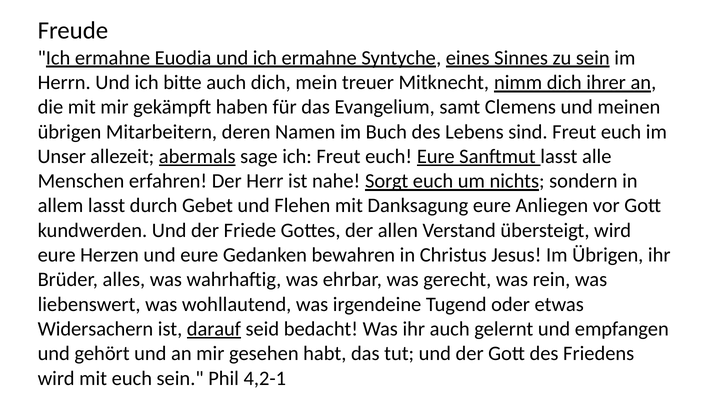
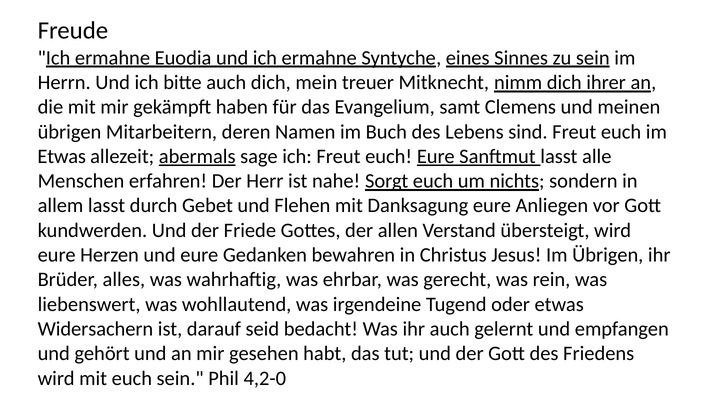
Unser: Unser -> Etwas (62, 156)
darauf underline: present -> none (214, 329)
4,2-1: 4,2-1 -> 4,2-0 (265, 378)
